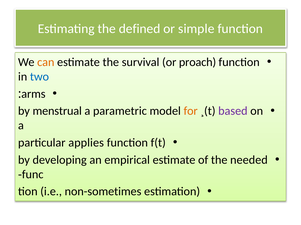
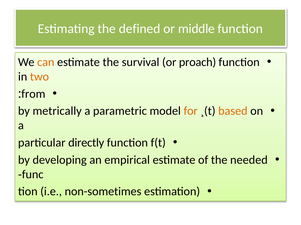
simple: simple -> middle (196, 29)
two colour: blue -> orange (39, 77)
arms: arms -> from (33, 94)
menstrual: menstrual -> metrically (57, 111)
based colour: purple -> orange (233, 111)
applies: applies -> directly (86, 143)
